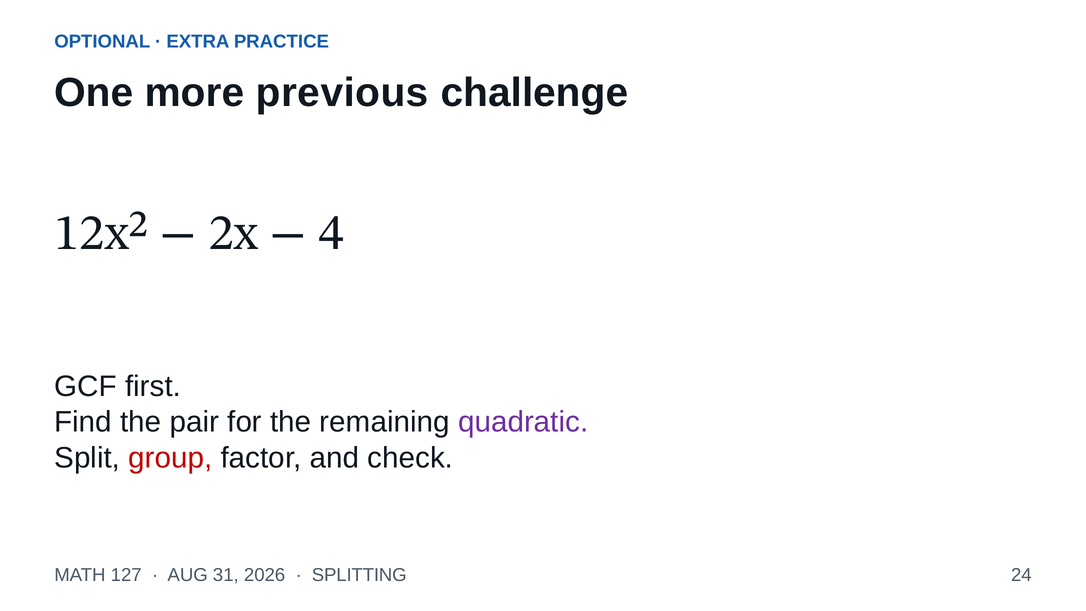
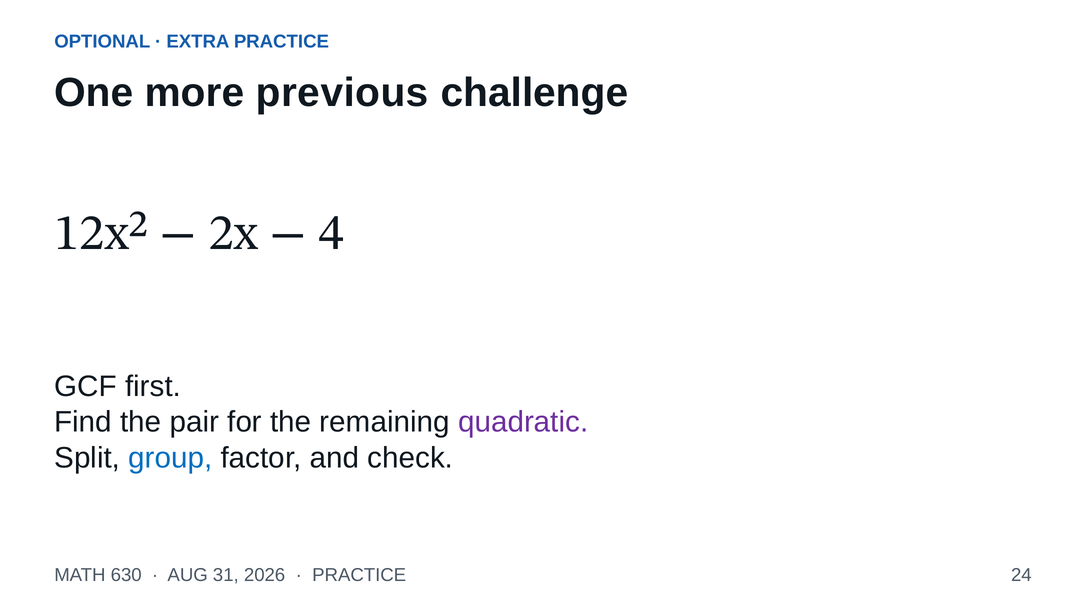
group colour: red -> blue (170, 458)
127: 127 -> 630 (126, 575)
SPLITTING: SPLITTING -> PRACTICE (359, 575)
